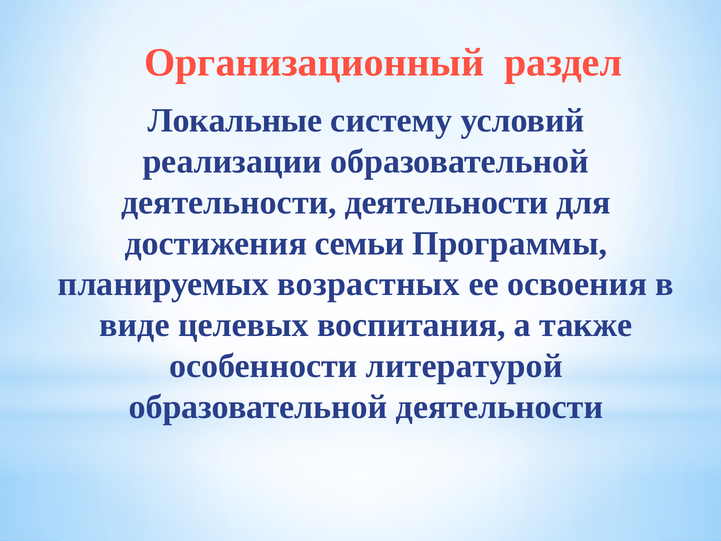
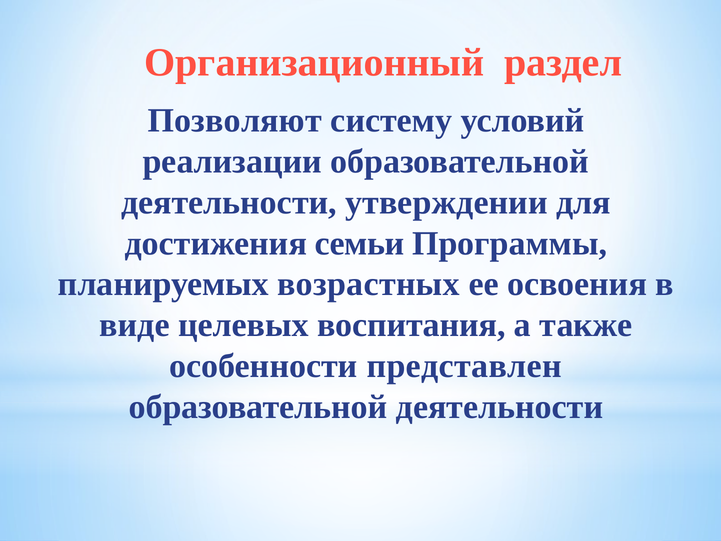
Локальные: Локальные -> Позволяют (235, 121)
деятельности деятельности: деятельности -> утверждении (446, 202)
литературой: литературой -> представлен (464, 366)
